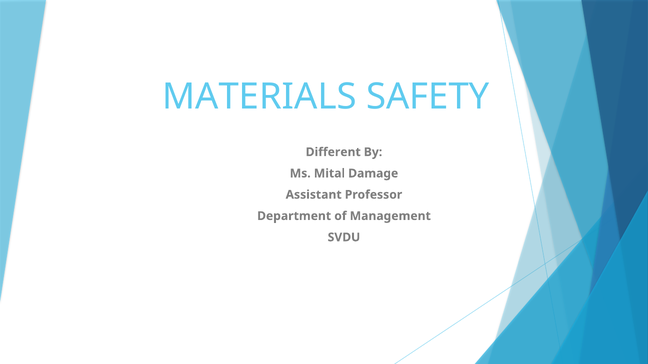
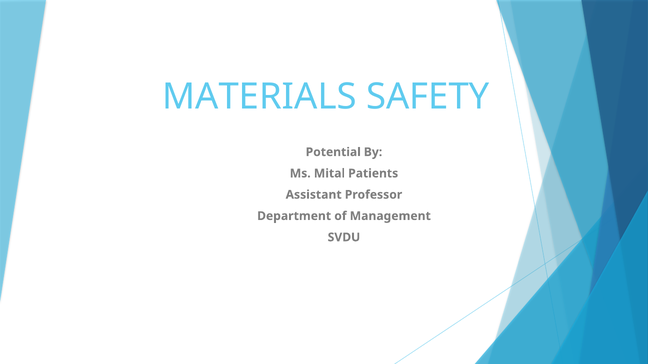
Different: Different -> Potential (333, 152)
Damage: Damage -> Patients (373, 174)
